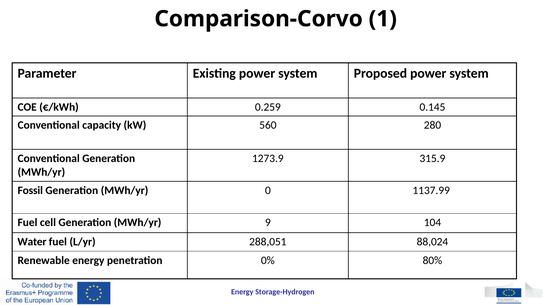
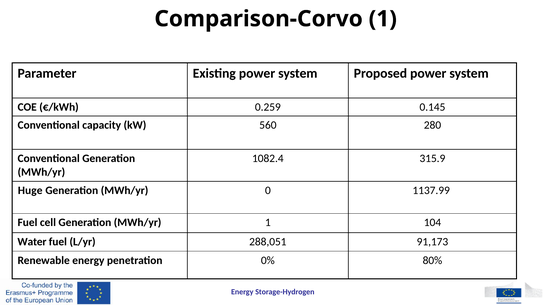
1273.9: 1273.9 -> 1082.4 (268, 159)
Fossil: Fossil -> Huge (30, 191)
MWh/yr 9: 9 -> 1 (268, 223)
88,024: 88,024 -> 91,173 (432, 242)
